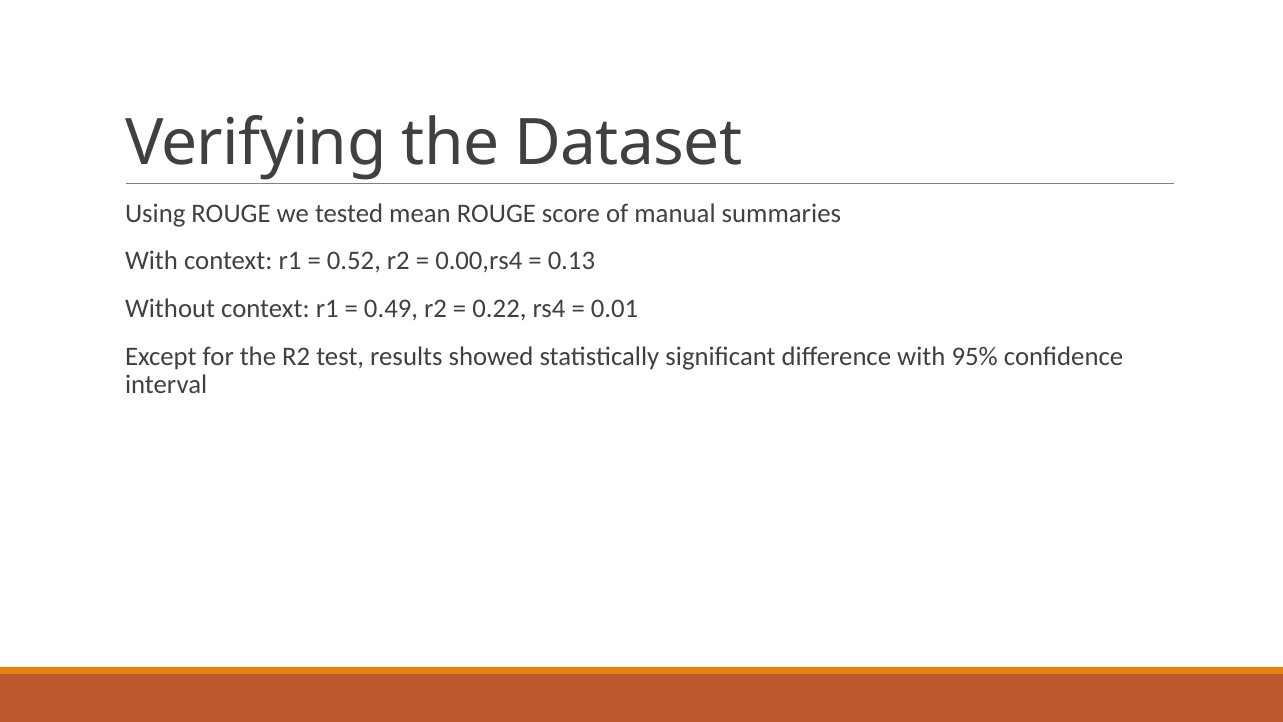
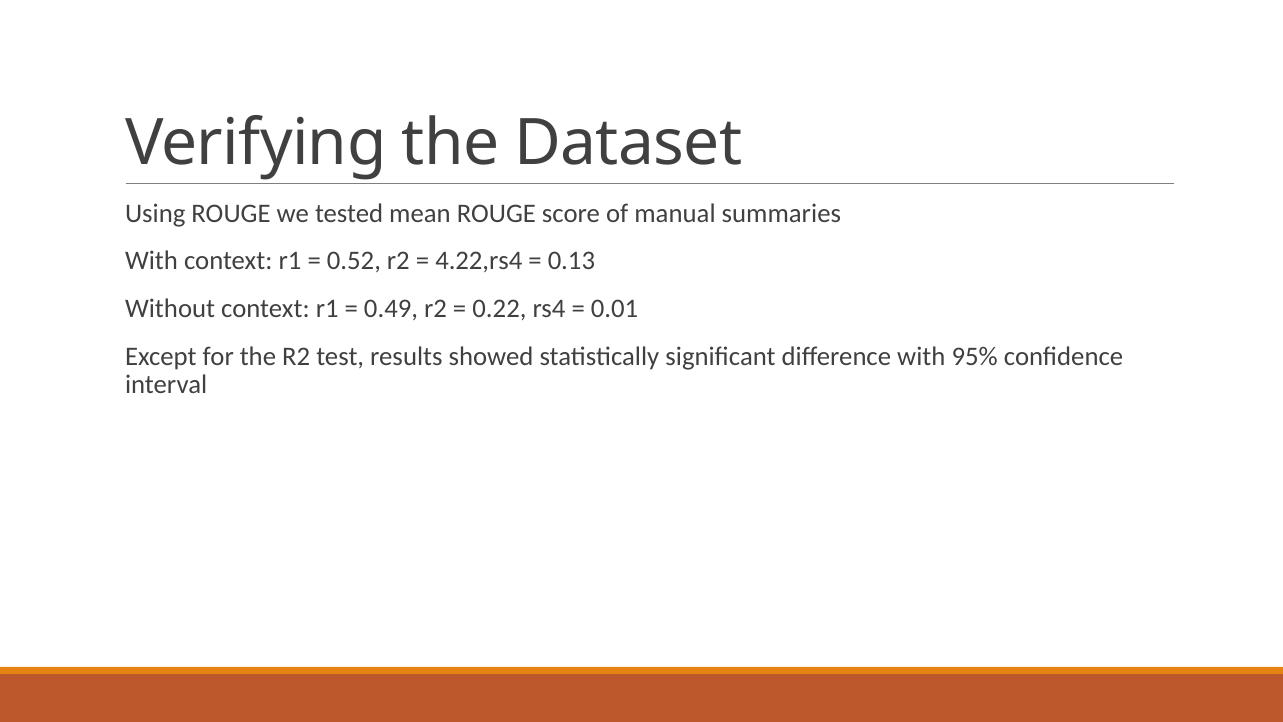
0.00,rs4: 0.00,rs4 -> 4.22,rs4 (479, 261)
